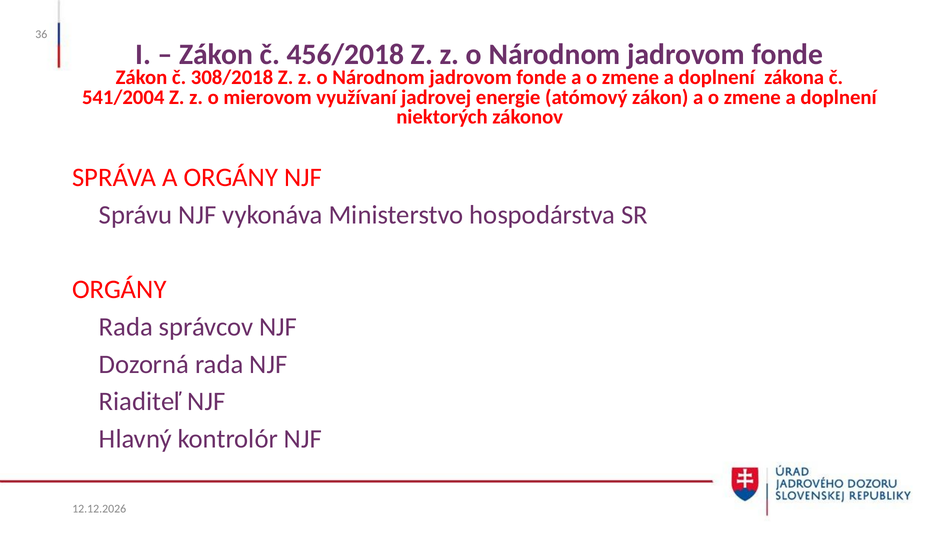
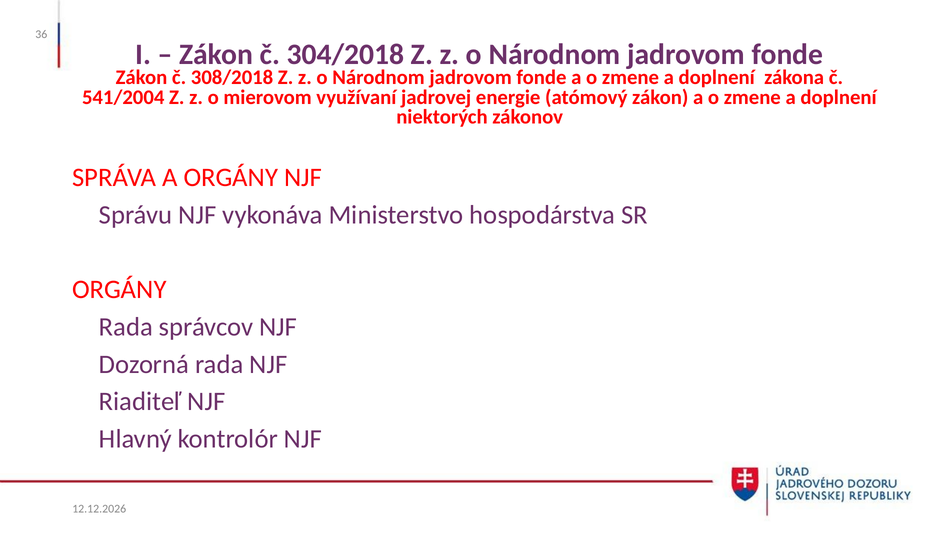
456/2018: 456/2018 -> 304/2018 (346, 54)
